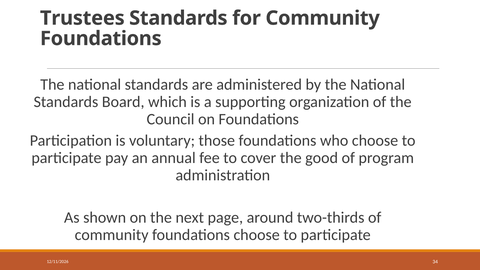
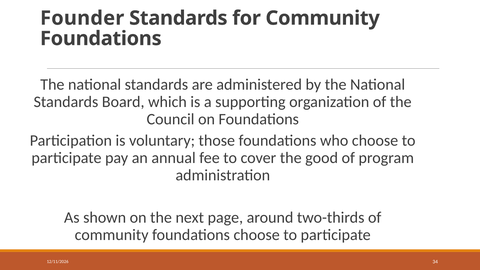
Trustees: Trustees -> Founder (82, 18)
